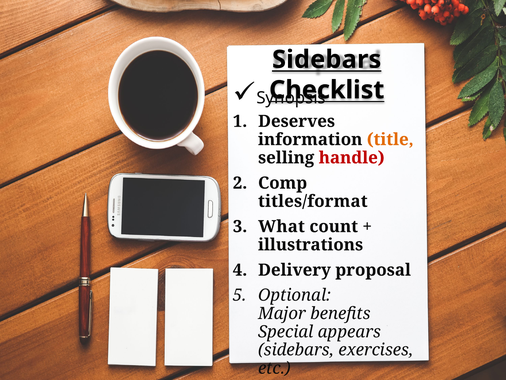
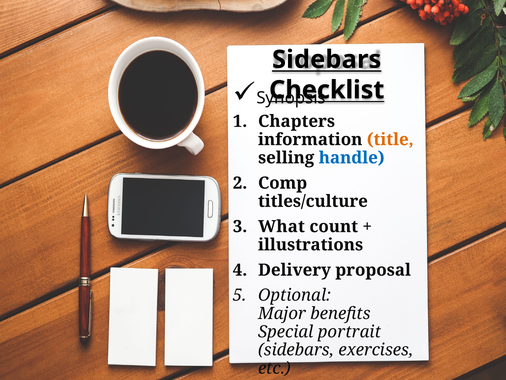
Deserves: Deserves -> Chapters (297, 121)
handle colour: red -> blue (352, 158)
titles/format: titles/format -> titles/culture (313, 201)
appears: appears -> portrait (349, 331)
